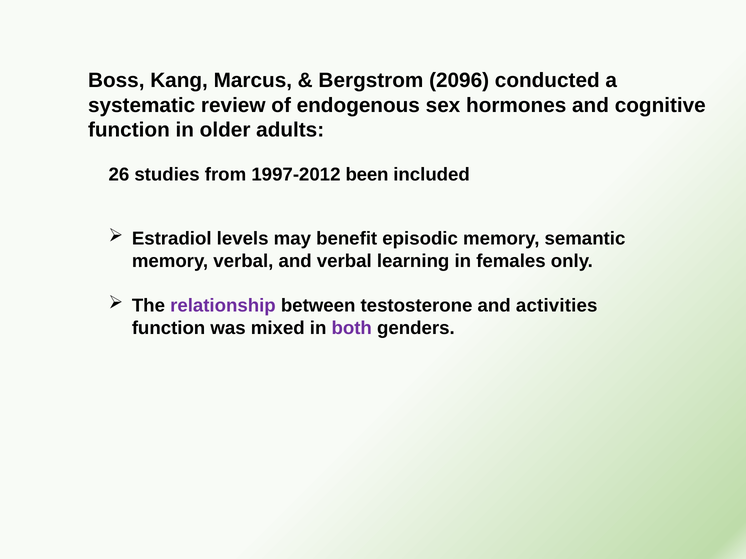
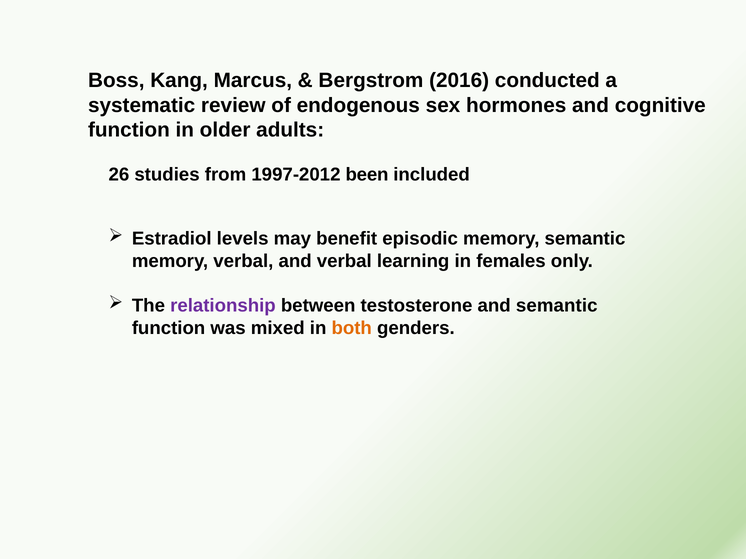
2096: 2096 -> 2016 (459, 80)
and activities: activities -> semantic (557, 306)
both colour: purple -> orange (352, 328)
